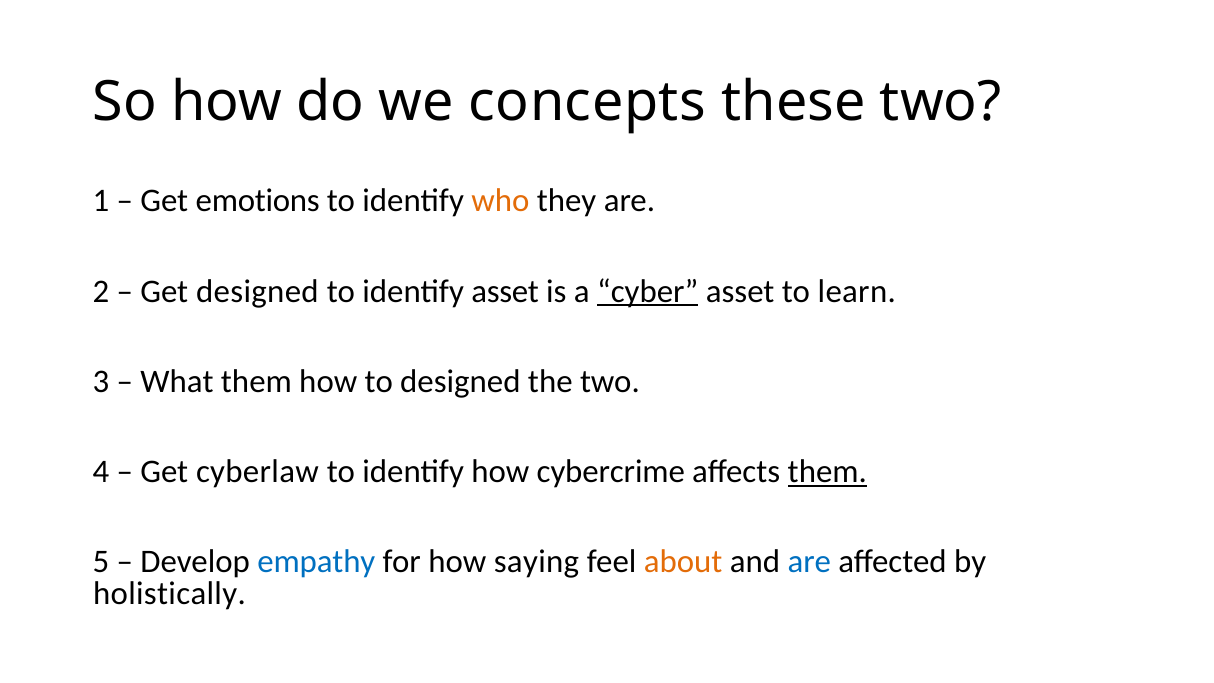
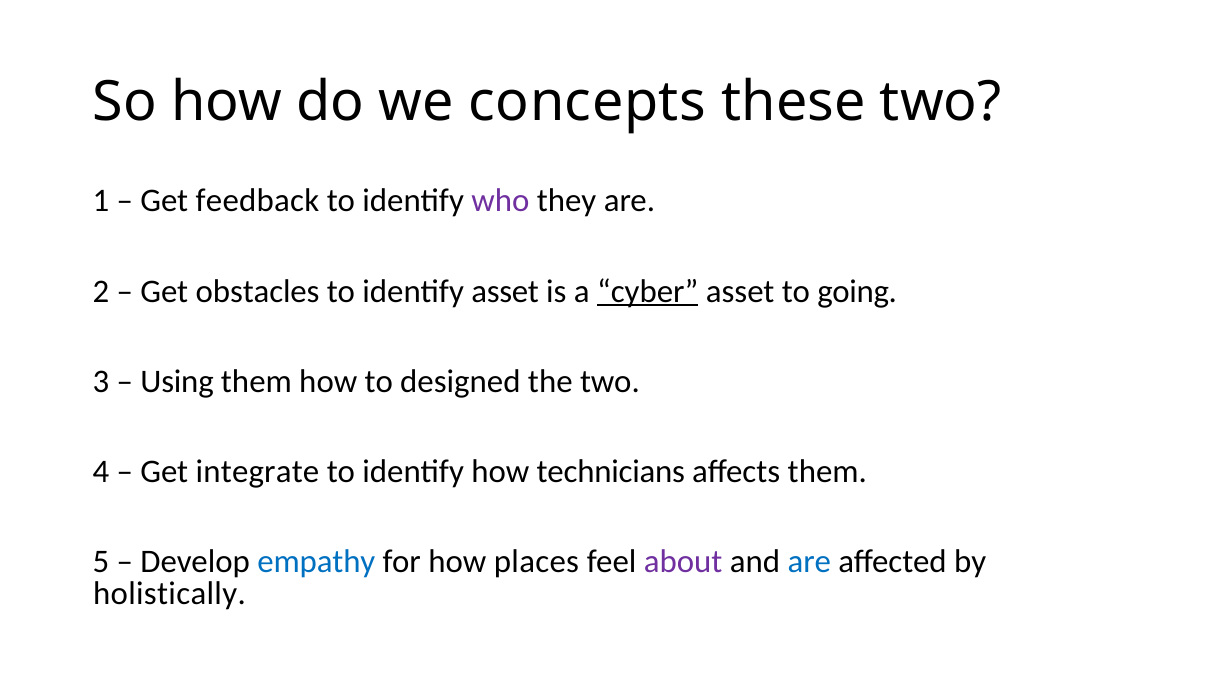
emotions: emotions -> feedback (257, 201)
who colour: orange -> purple (500, 201)
Get designed: designed -> obstacles (258, 291)
learn: learn -> going (857, 291)
What: What -> Using (177, 381)
cyberlaw: cyberlaw -> integrate (257, 471)
cybercrime: cybercrime -> technicians (611, 471)
them underline: present -> none (827, 471)
saying: saying -> places (536, 562)
about colour: orange -> purple (683, 562)
